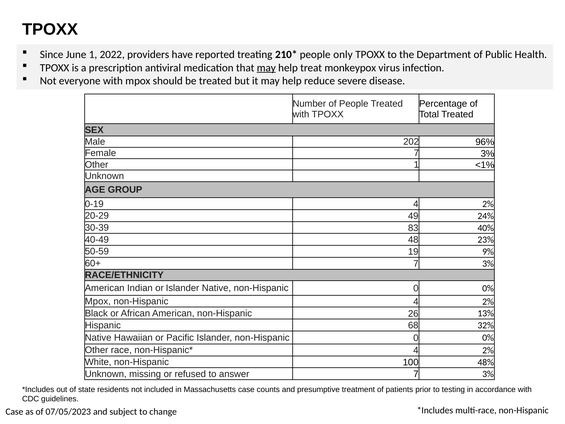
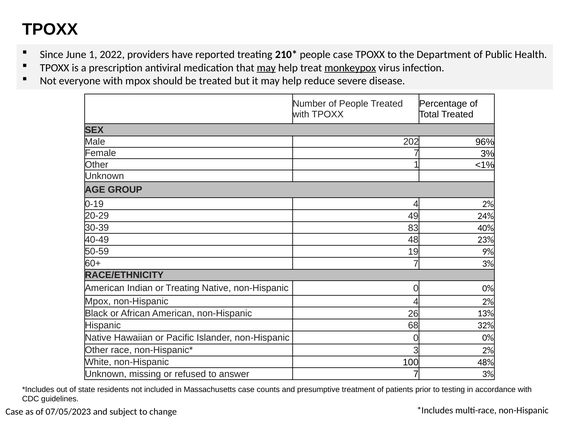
people only: only -> case (343, 54)
monkeypox underline: none -> present (350, 68)
or Islander: Islander -> Treating (183, 288)
4: 4 -> 3 (416, 350)
